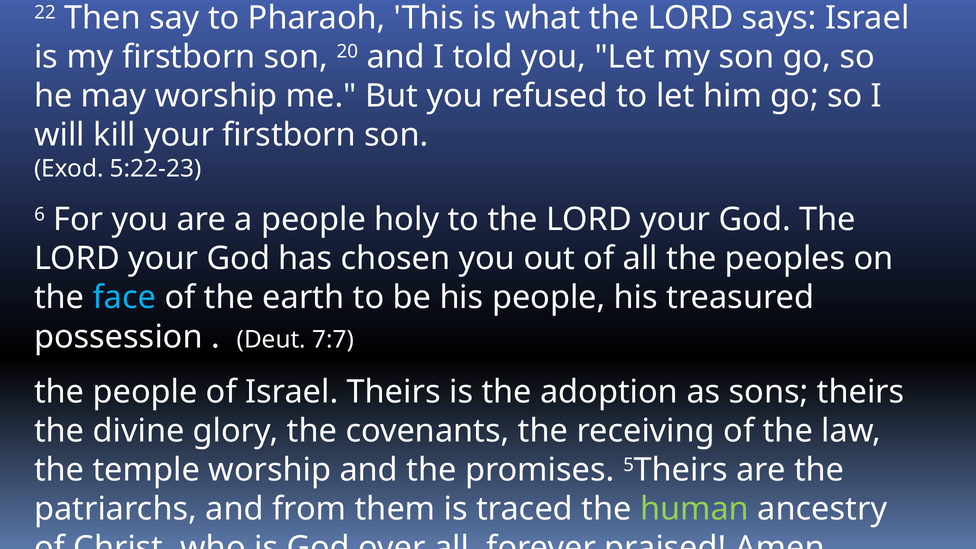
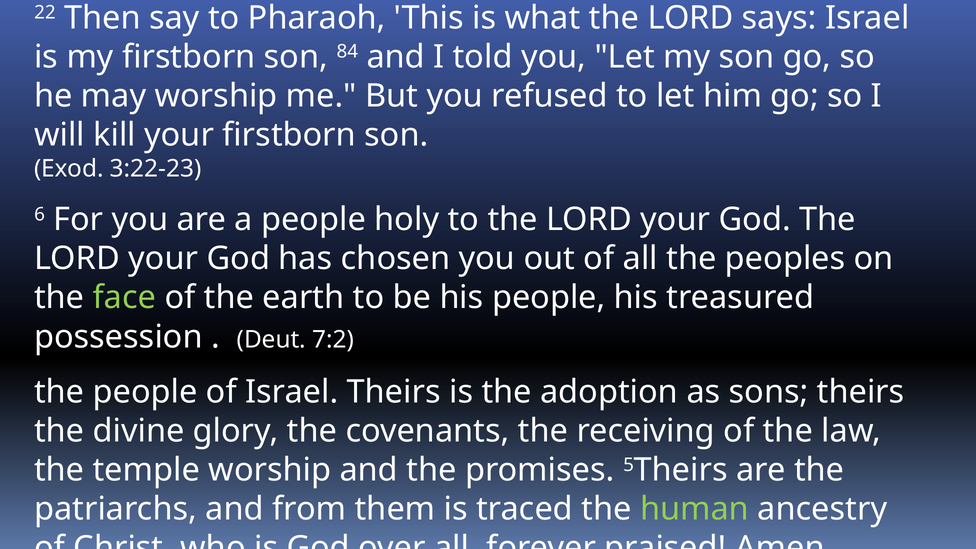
20: 20 -> 84 (347, 52)
5:22-23: 5:22-23 -> 3:22-23 (156, 169)
face colour: light blue -> light green (124, 298)
7:7: 7:7 -> 7:2 (333, 339)
